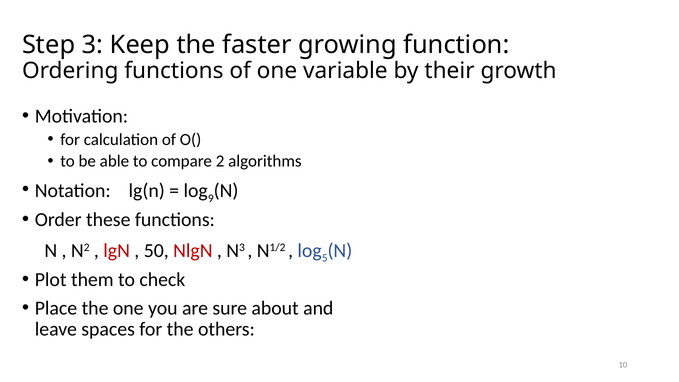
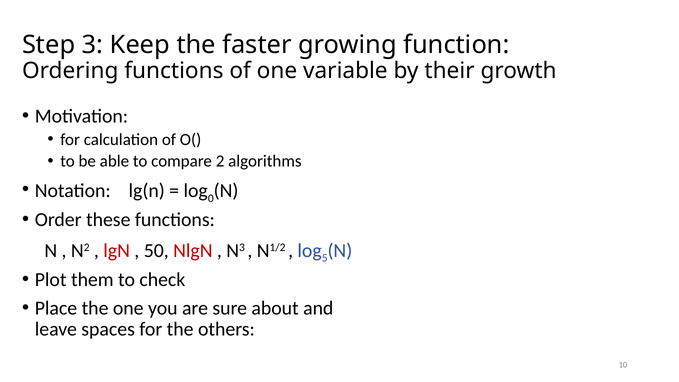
9: 9 -> 0 (211, 198)
